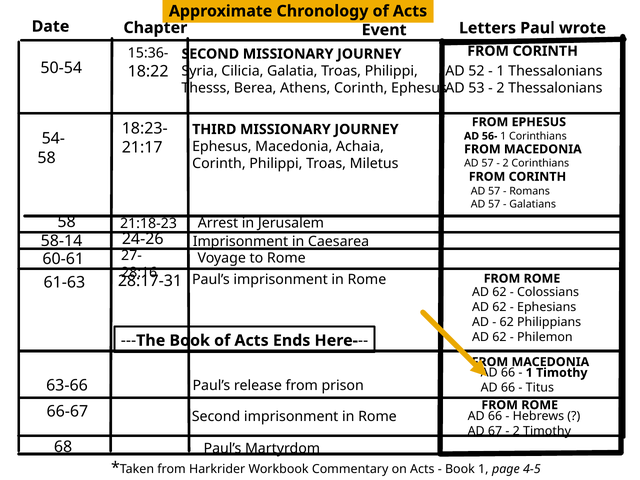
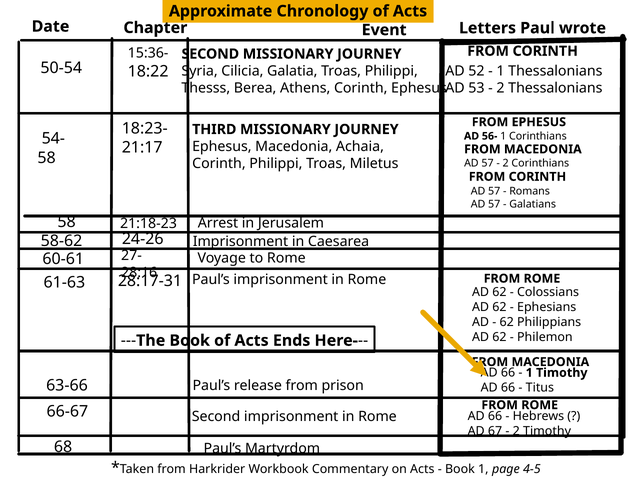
58-14: 58-14 -> 58-62 (62, 241)
